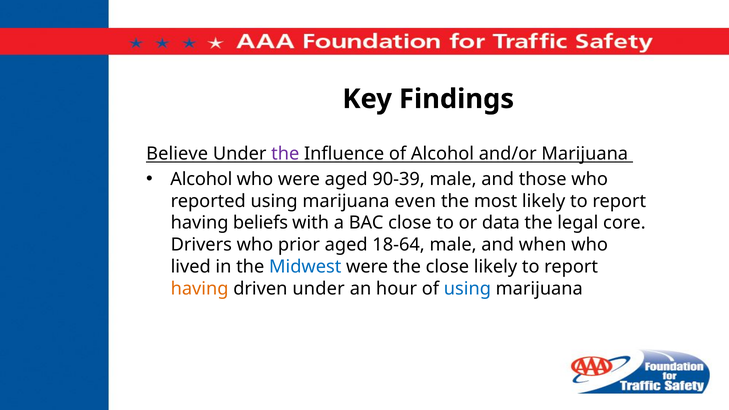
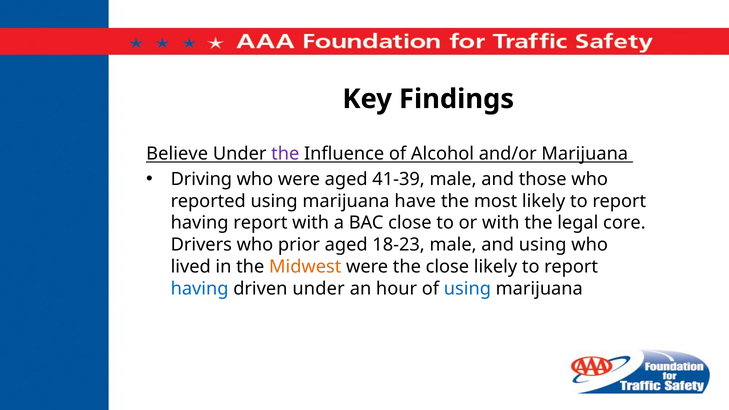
Alcohol: Alcohol -> Driving (201, 179)
90-39: 90-39 -> 41-39 (399, 179)
even: even -> have (415, 201)
having beliefs: beliefs -> report (260, 223)
or data: data -> with (501, 223)
18-64: 18-64 -> 18-23 (399, 245)
and when: when -> using (543, 245)
Midwest colour: blue -> orange (305, 267)
having colour: orange -> blue (200, 289)
